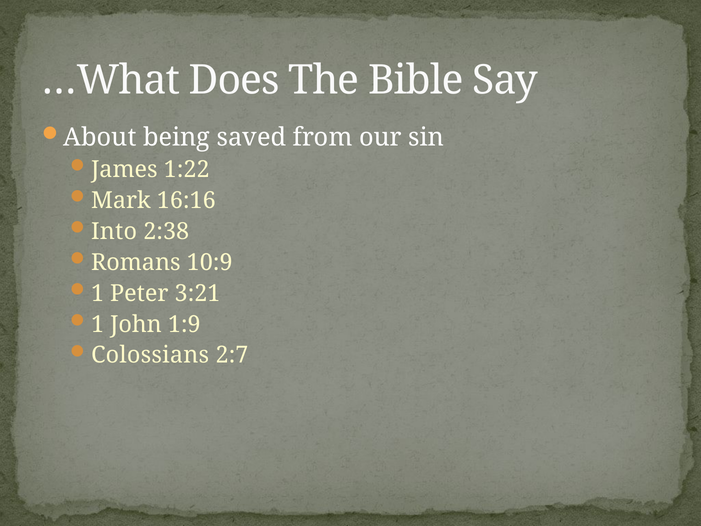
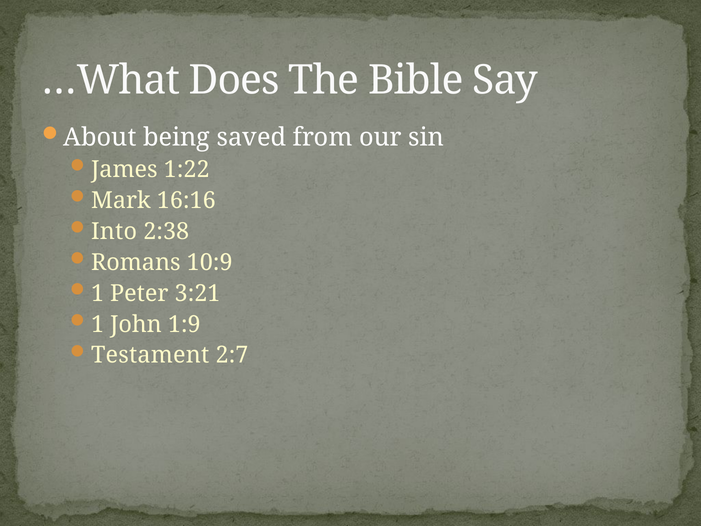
Colossians: Colossians -> Testament (150, 355)
